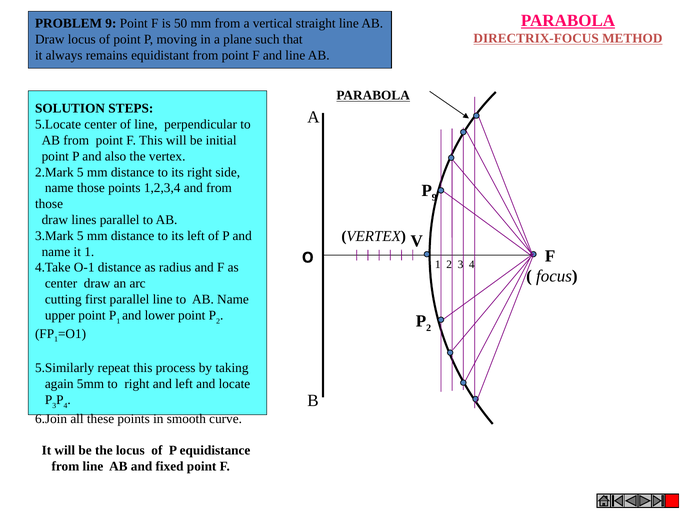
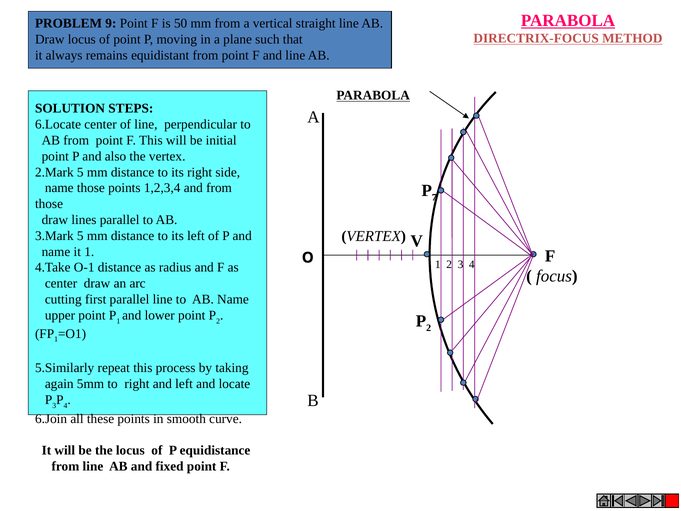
5.Locate: 5.Locate -> 6.Locate (58, 124)
P 9: 9 -> 7 (434, 197)
